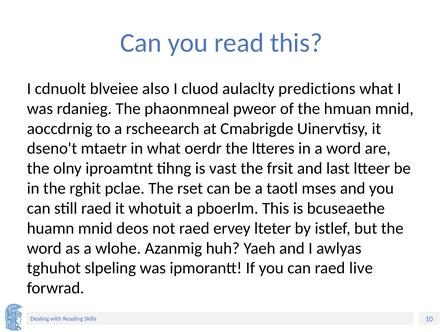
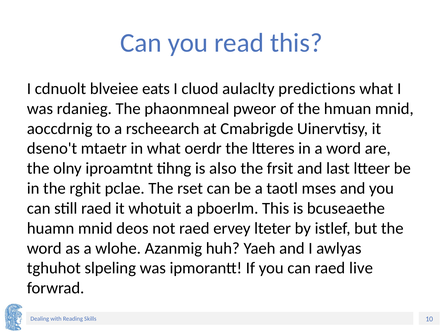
also: also -> eats (156, 89)
vast: vast -> also (223, 169)
